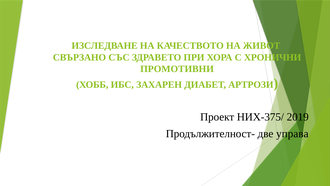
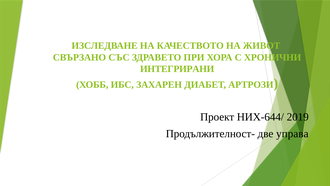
ПРОМОТИВНИ: ПРОМОТИВНИ -> ИНТЕГРИРАНИ (177, 69)
НИХ-375/: НИХ-375/ -> НИХ-644/ (260, 117)
